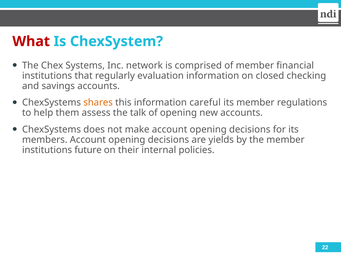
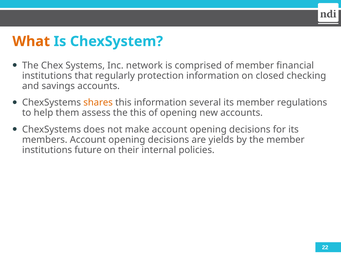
What colour: red -> orange (31, 41)
evaluation: evaluation -> protection (161, 76)
careful: careful -> several (205, 102)
the talk: talk -> this (138, 113)
